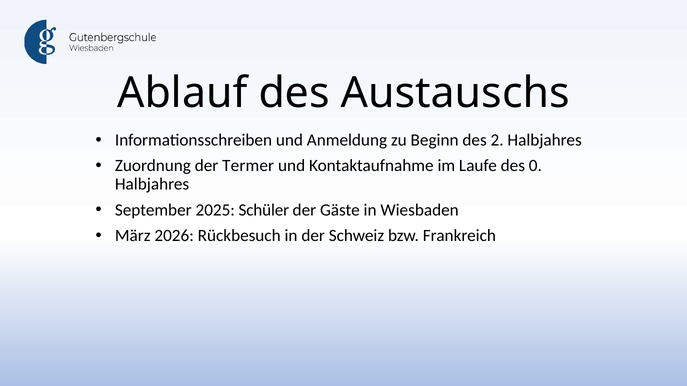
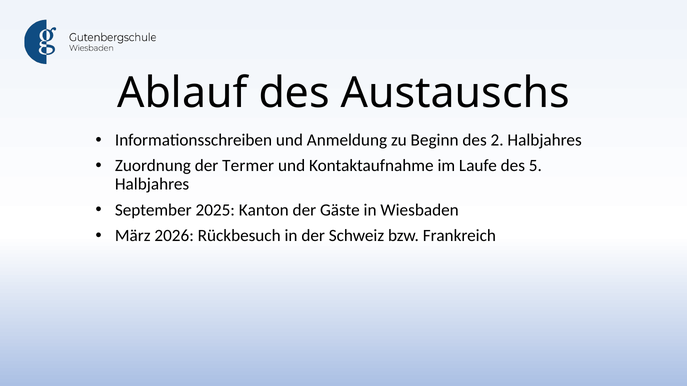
0: 0 -> 5 (535, 166)
Schüler: Schüler -> Kanton (264, 210)
